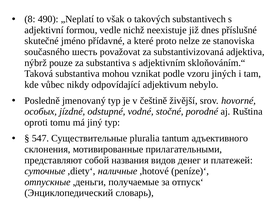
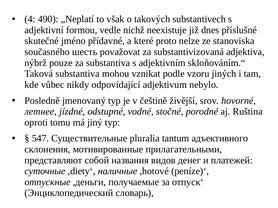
8: 8 -> 4 (30, 19)
особых: особых -> летнее (41, 112)
